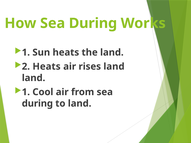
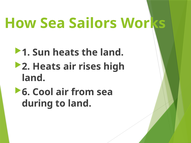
How Sea During: During -> Sailors (93, 23)
rises land: land -> high (114, 67)
1: 1 -> 6 (26, 92)
